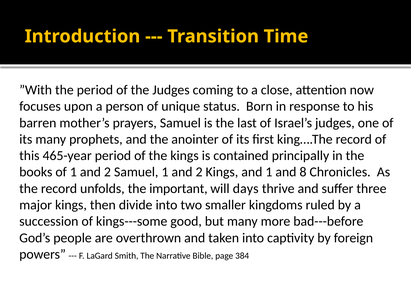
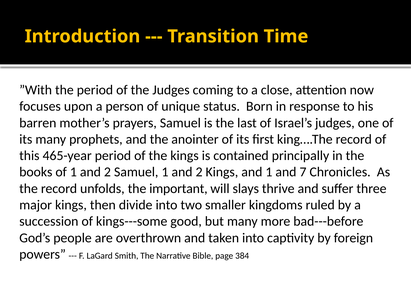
8: 8 -> 7 (303, 172)
days: days -> slays (246, 189)
